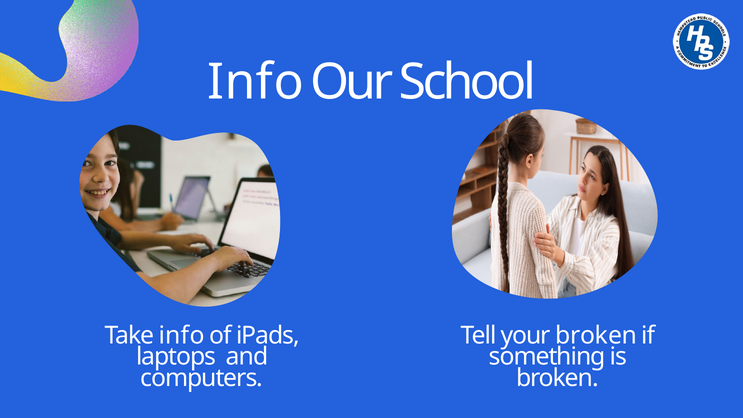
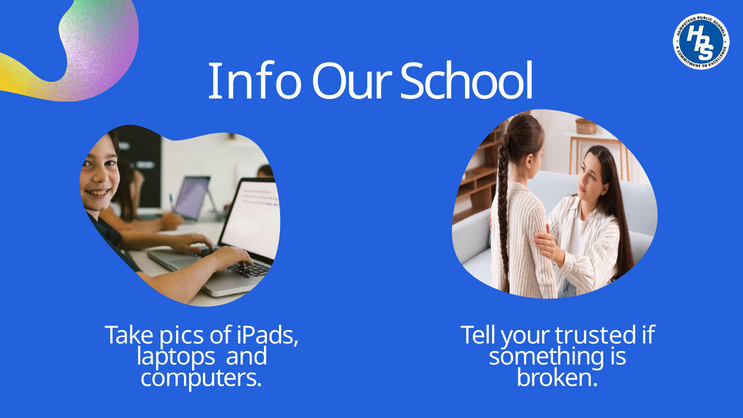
Take info: info -> pics (182, 335)
your broken: broken -> trusted (596, 335)
